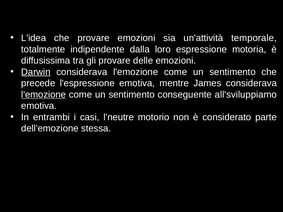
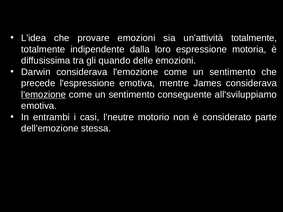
un'attività temporale: temporale -> totalmente (254, 38)
gli provare: provare -> quando (115, 61)
Darwin underline: present -> none (36, 72)
